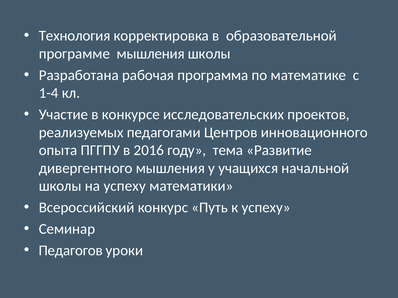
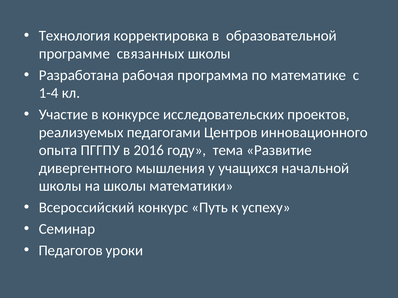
программе мышления: мышления -> связанных (151, 54)
на успеху: успеху -> школы (125, 186)
